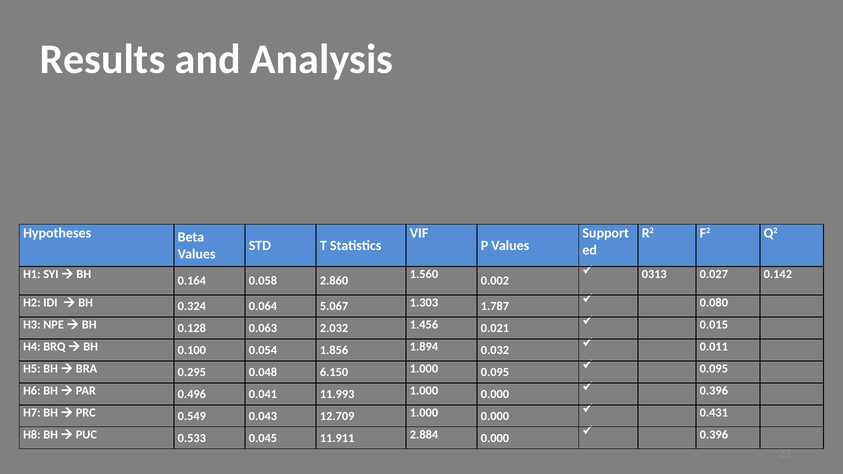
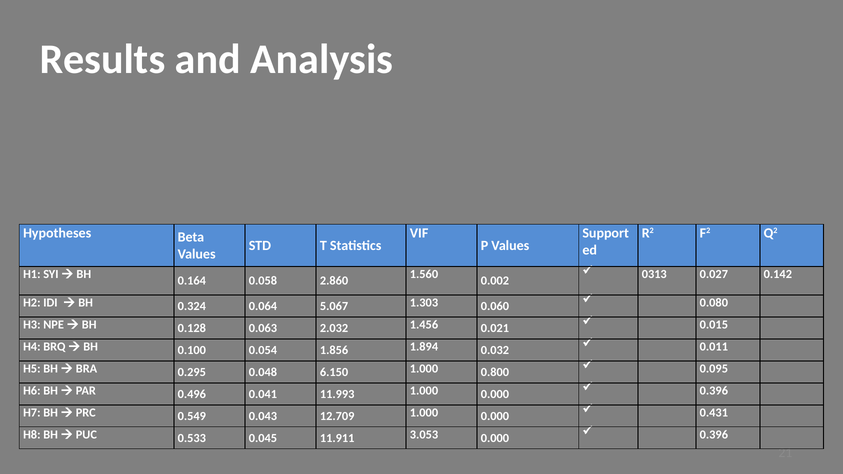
1.787: 1.787 -> 0.060 (495, 306)
1.000 0.095: 0.095 -> 0.800 (495, 372)
2.884: 2.884 -> 3.053 (424, 435)
